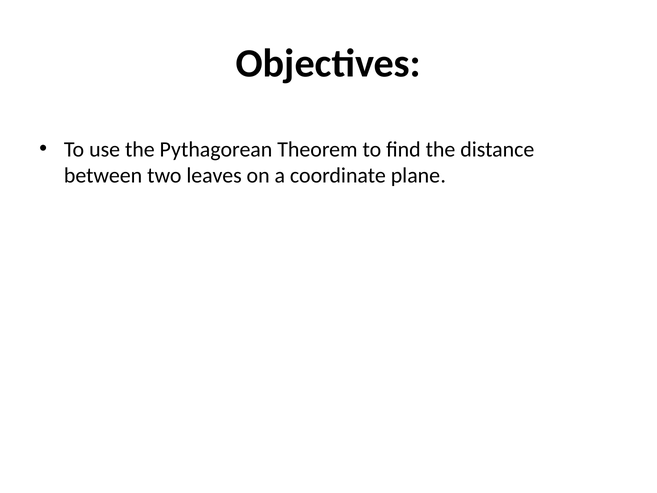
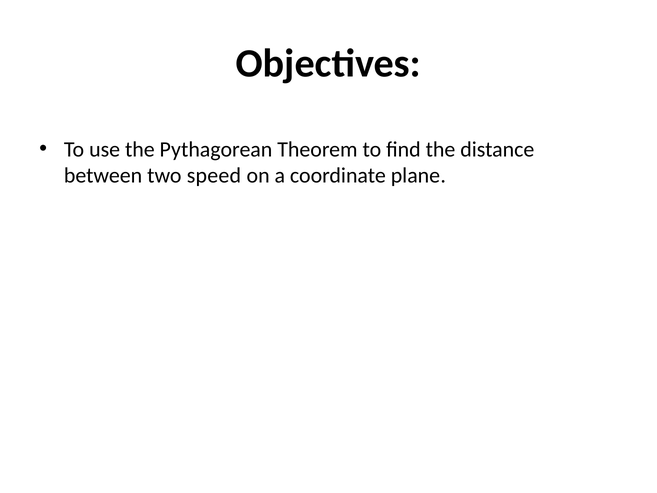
leaves: leaves -> speed (214, 176)
